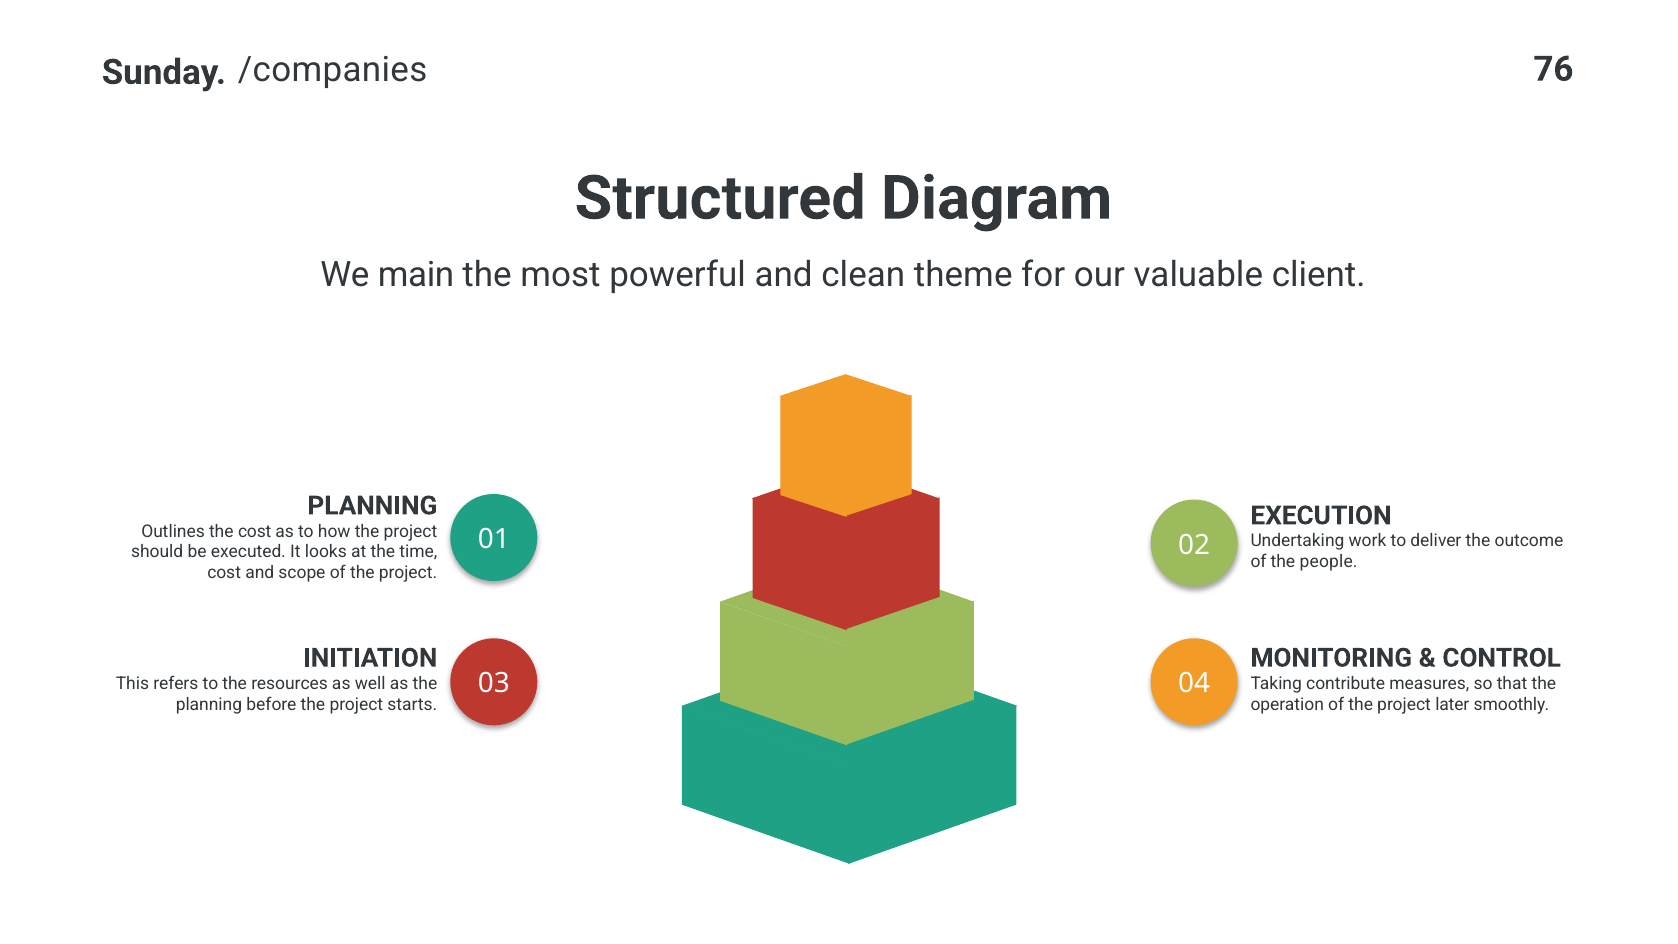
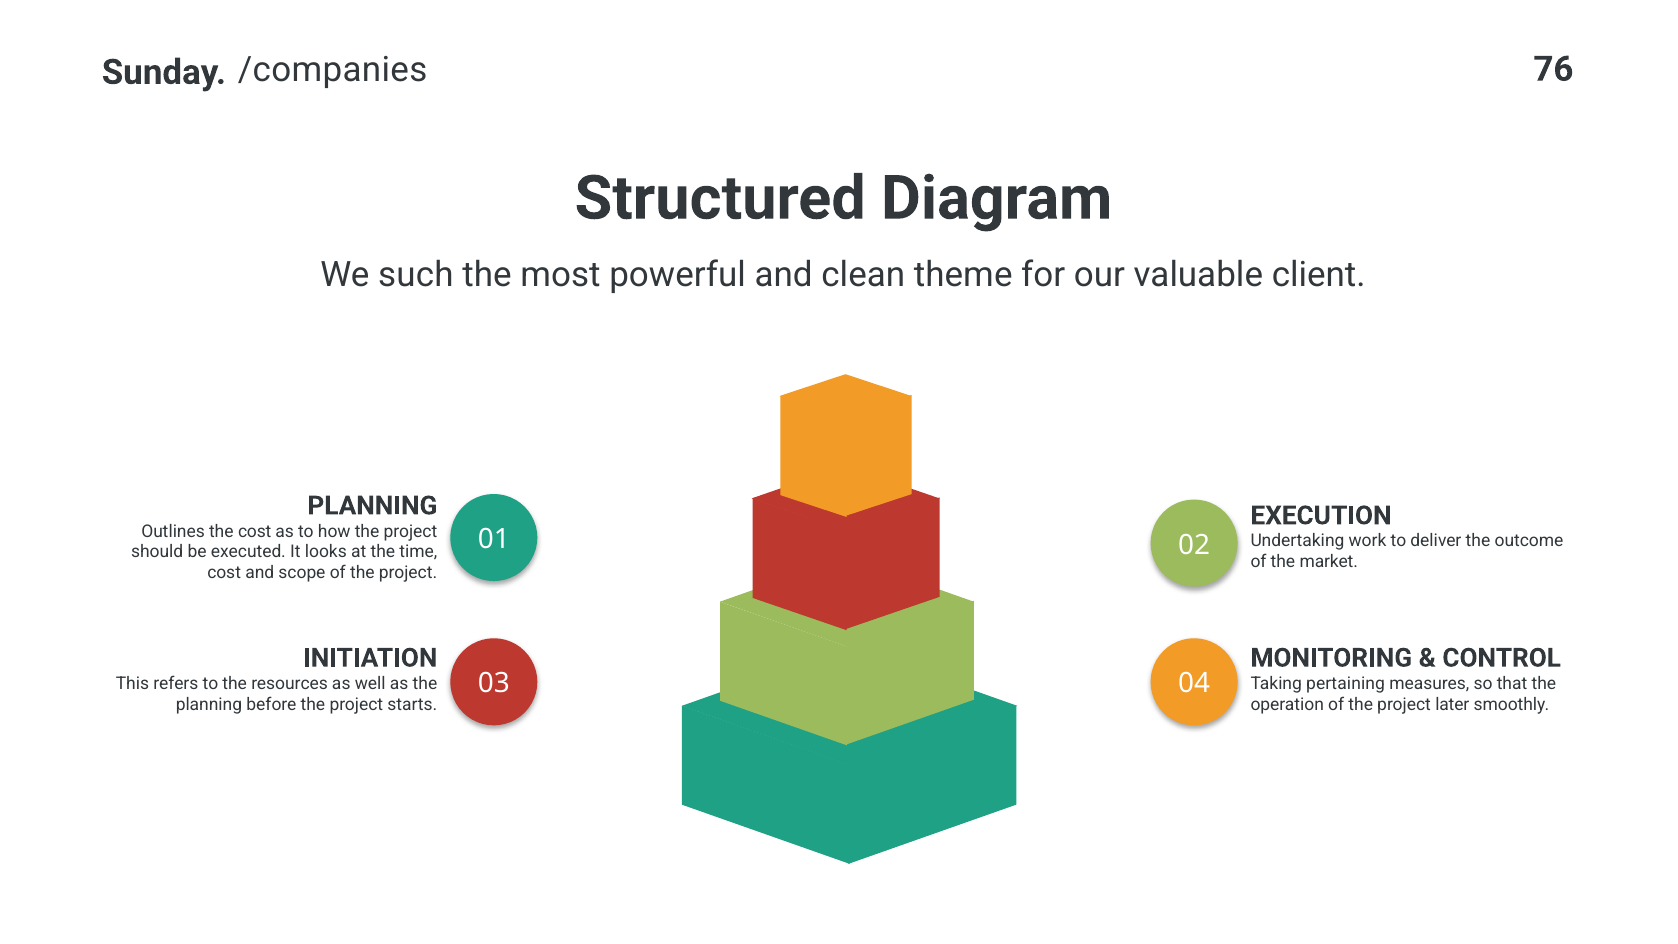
main: main -> such (416, 275)
people: people -> market (1329, 562)
contribute: contribute -> pertaining (1346, 683)
